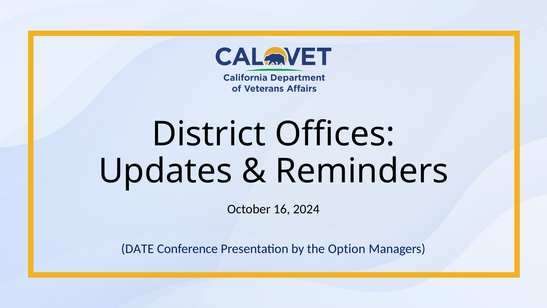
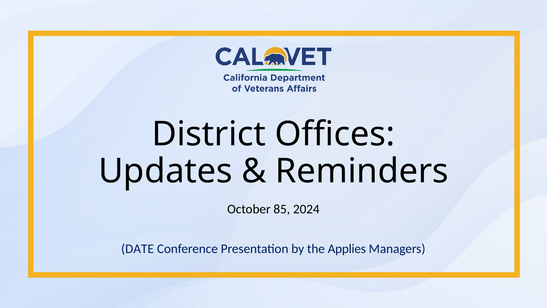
16: 16 -> 85 (282, 209)
Option: Option -> Applies (347, 249)
